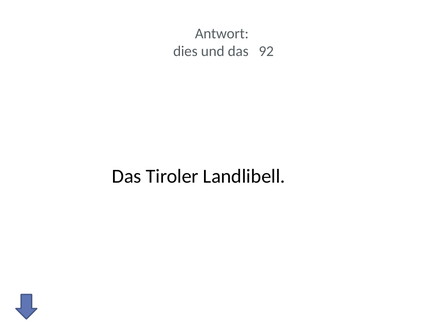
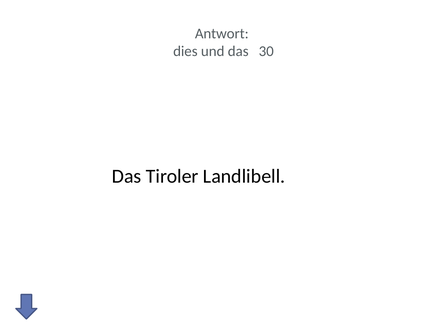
92: 92 -> 30 (266, 51)
